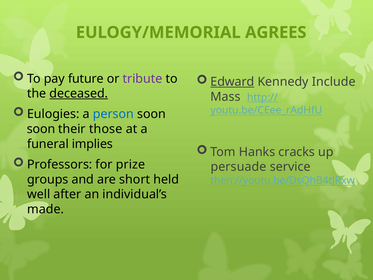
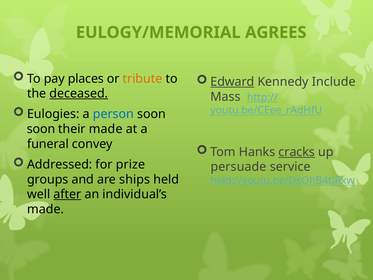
future: future -> places (86, 79)
tribute colour: purple -> orange (142, 79)
their those: those -> made (106, 129)
implies: implies -> convey (92, 144)
cracks underline: none -> present (297, 152)
Professors: Professors -> Addressed (60, 164)
short: short -> ships (135, 179)
then://youtu.be/DsQhB4tJRxw: then://youtu.be/DsQhB4tJRxw -> held://youtu.be/DsQhB4tJRxw (283, 180)
after underline: none -> present (67, 194)
